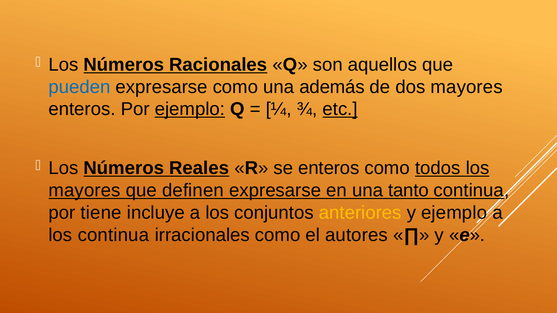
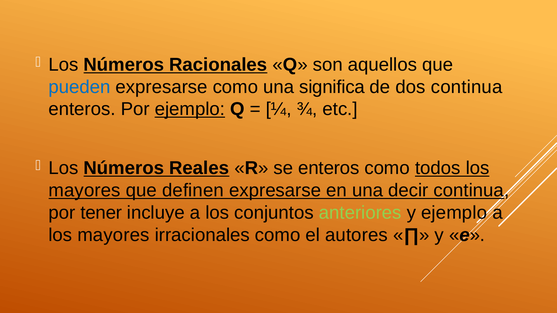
además: además -> significa (332, 87)
dos mayores: mayores -> continua (467, 87)
etc underline: present -> none (340, 109)
tanto: tanto -> decir (408, 191)
tiene: tiene -> tener (101, 213)
anteriores colour: yellow -> light green (360, 213)
continua: continua -> mayores (113, 235)
